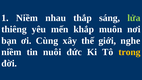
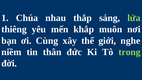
1 Niềm: Niềm -> Chúa (27, 18)
nuôi: nuôi -> thân (52, 52)
trong colour: yellow -> light green (129, 52)
